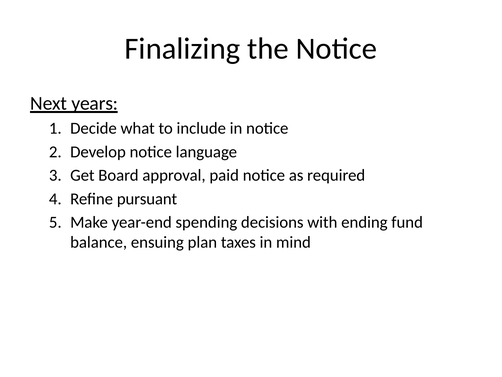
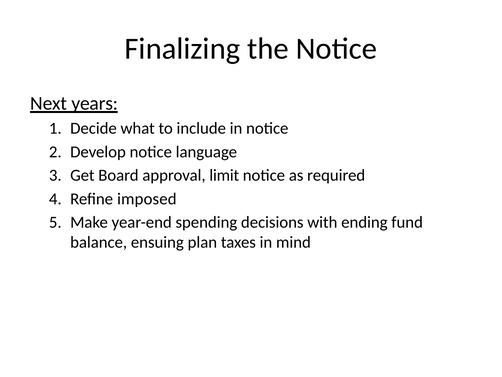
paid: paid -> limit (224, 175)
pursuant: pursuant -> imposed (147, 199)
